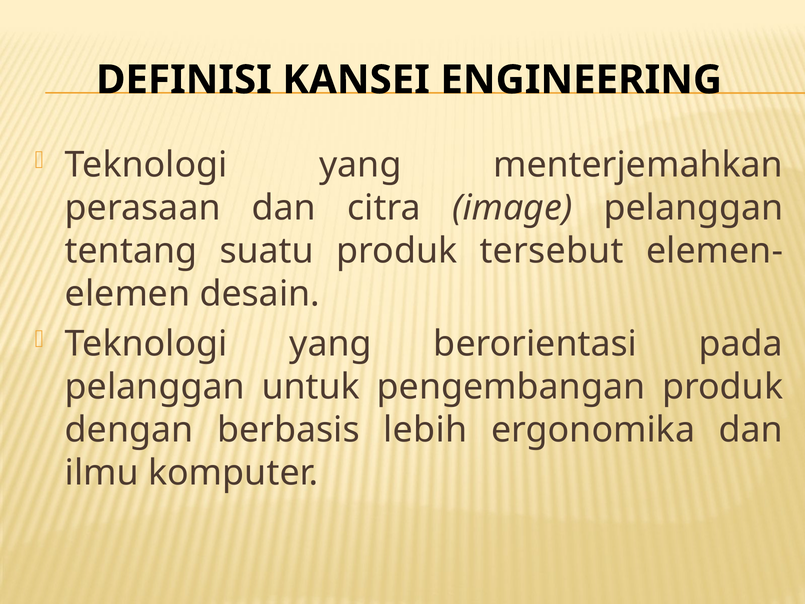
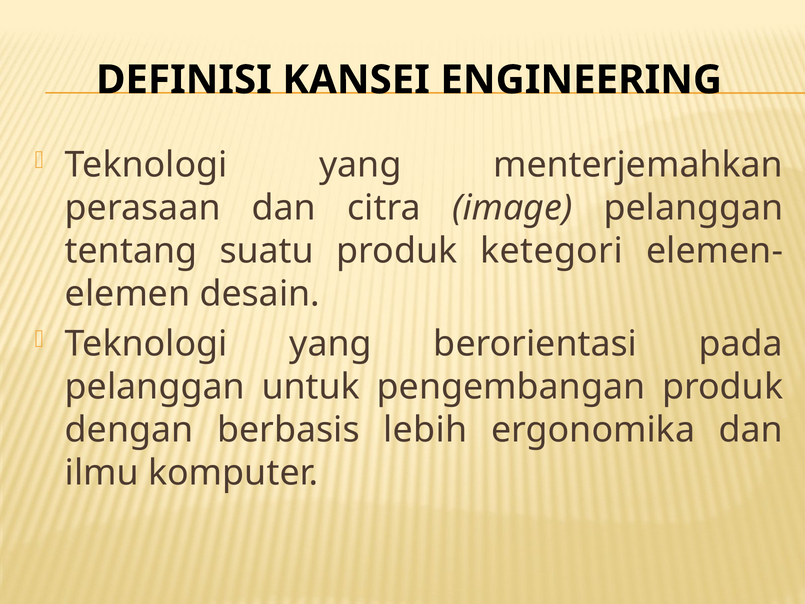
tersebut: tersebut -> ketegori (552, 251)
